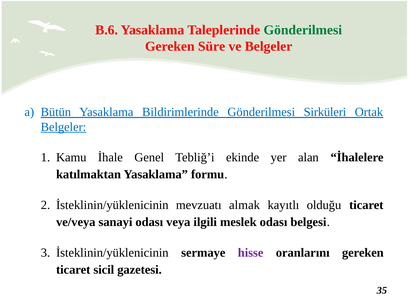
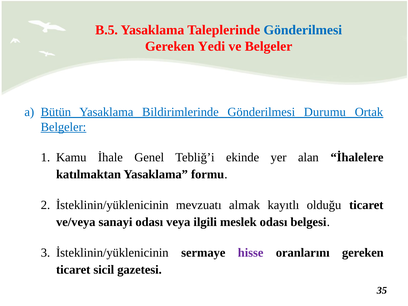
B.6: B.6 -> B.5 (107, 30)
Gönderilmesi colour: green -> blue (303, 30)
Süre: Süre -> Yedi (212, 46)
Sirküleri: Sirküleri -> Durumu (325, 112)
